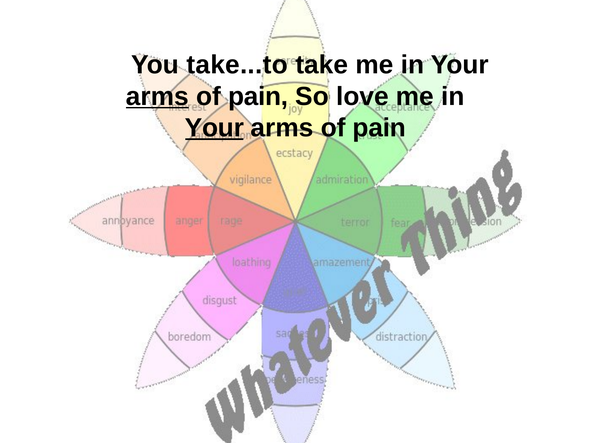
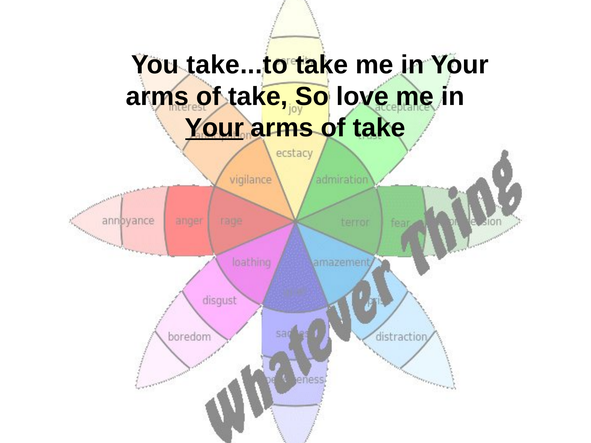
arms underline: present -> none (157, 96)
pain: pain -> take (258, 96)
pain: pain -> take (379, 128)
